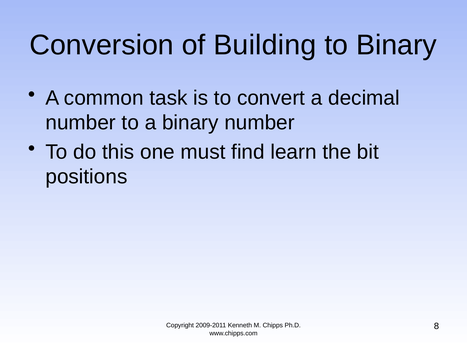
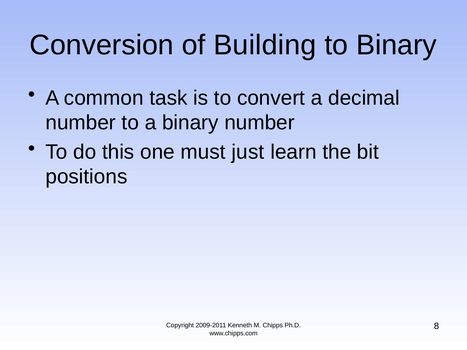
find: find -> just (248, 152)
